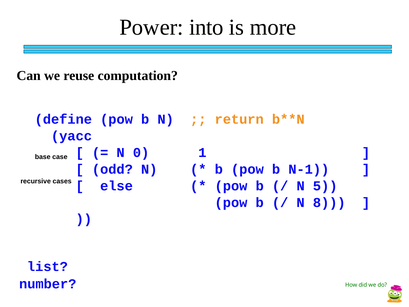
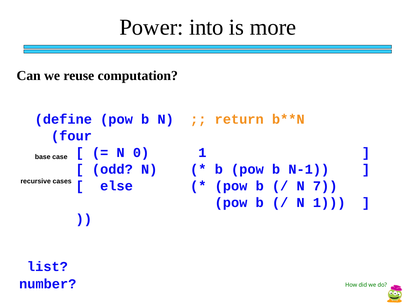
yacc: yacc -> four (72, 136)
5: 5 -> 7 (325, 186)
N 8: 8 -> 1 (329, 202)
